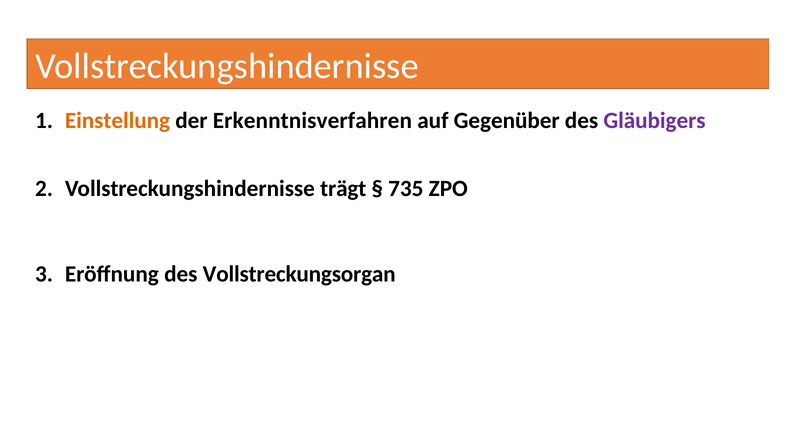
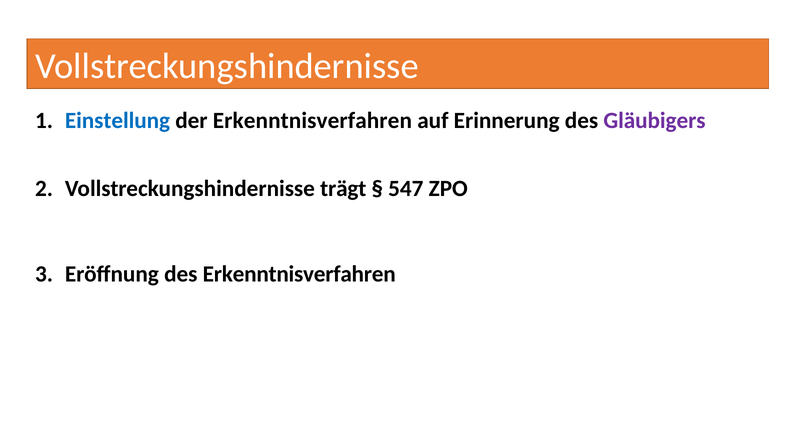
Einstellung colour: orange -> blue (118, 121)
Gegenüber: Gegenüber -> Erinnerung (507, 121)
735: 735 -> 547 (406, 189)
des Vollstreckungsorgan: Vollstreckungsorgan -> Erkenntnisverfahren (299, 274)
